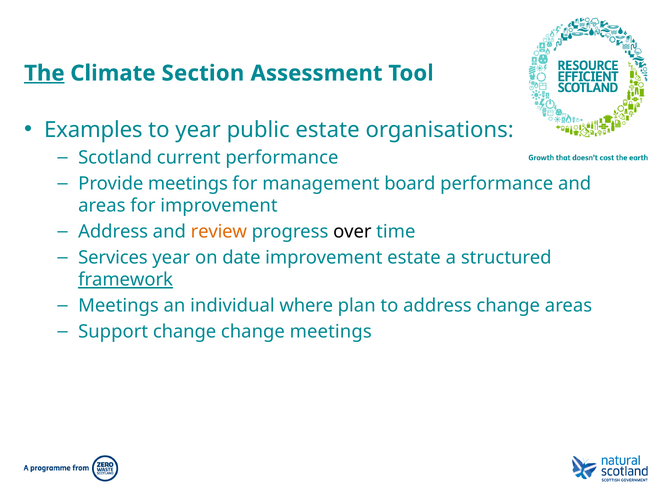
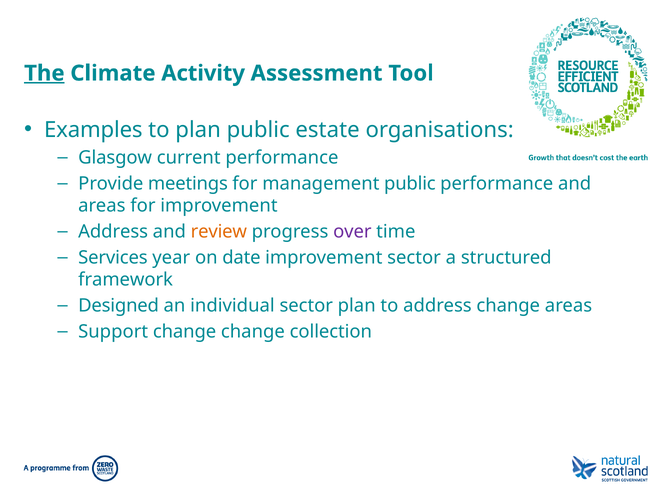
Section: Section -> Activity (203, 73)
to year: year -> plan (198, 130)
Scotland: Scotland -> Glasgow (115, 158)
management board: board -> public (410, 183)
over colour: black -> purple (352, 232)
improvement estate: estate -> sector (414, 257)
framework underline: present -> none (126, 280)
Meetings: Meetings -> Designed (119, 306)
individual where: where -> sector (306, 306)
change meetings: meetings -> collection (331, 331)
